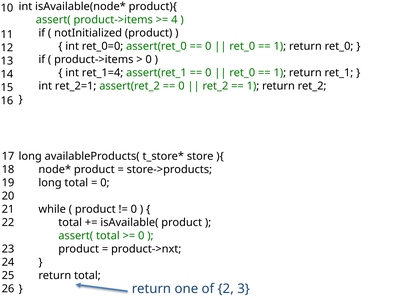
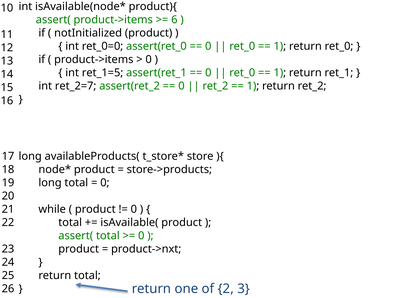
4: 4 -> 6 (174, 20)
ret_1=4: ret_1=4 -> ret_1=5 (103, 73)
ret_2=1: ret_2=1 -> ret_2=7 (76, 86)
